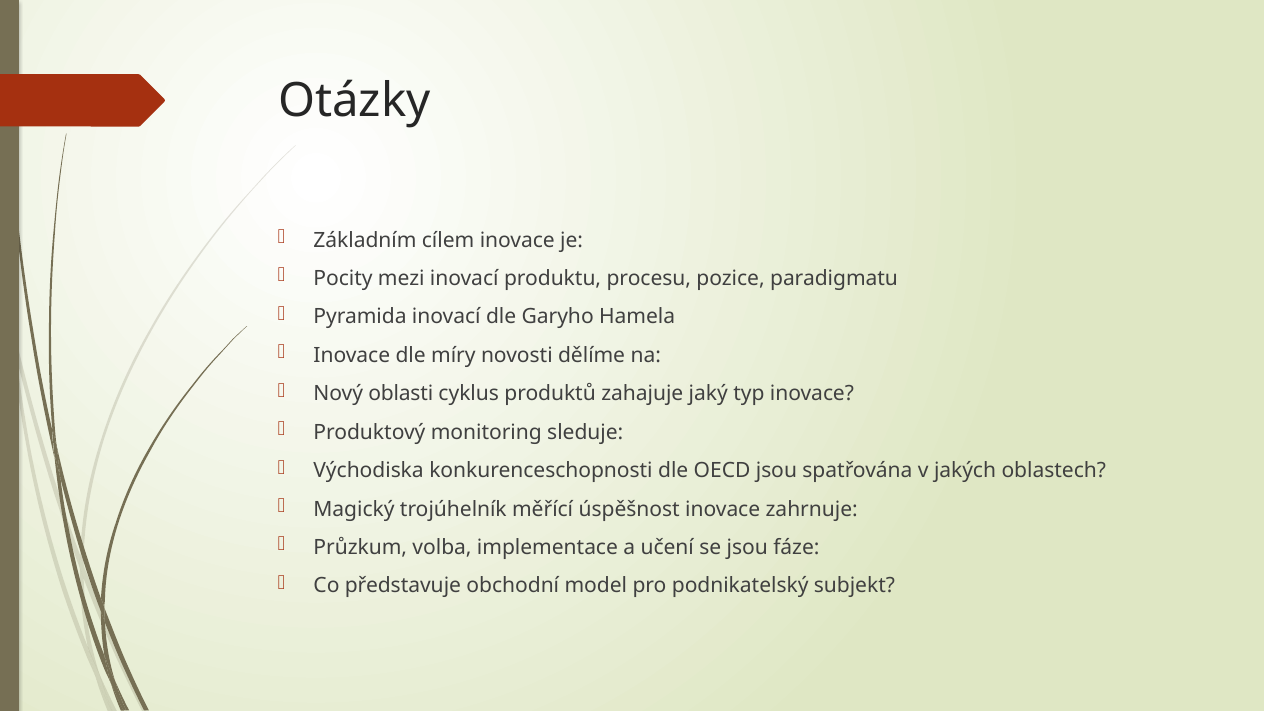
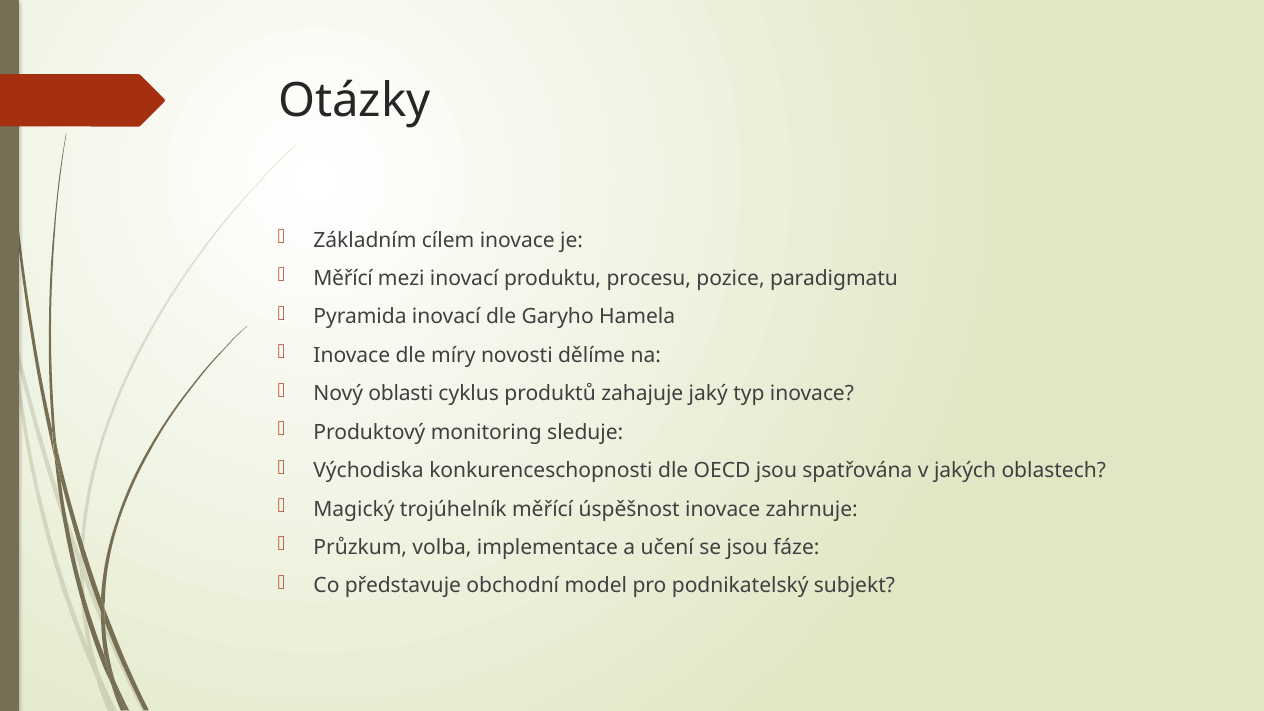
Pocity: Pocity -> Měřící (343, 278)
